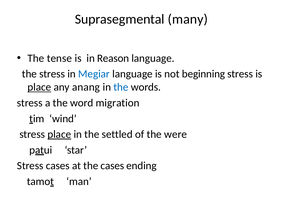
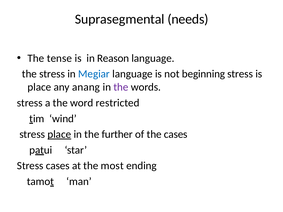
many: many -> needs (188, 19)
place underline: present -> none (39, 87)
the colour: blue -> purple (121, 87)
migration: migration -> restricted (118, 103)
settled: settled -> further (117, 134)
the were: were -> cases (176, 134)
the cases: cases -> most (112, 166)
